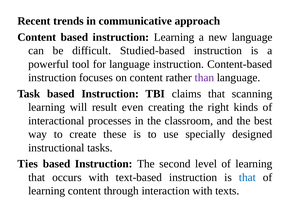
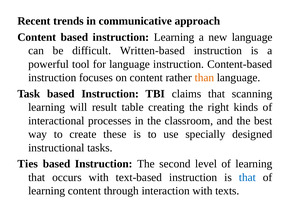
Studied-based: Studied-based -> Written-based (152, 51)
than colour: purple -> orange (204, 78)
even: even -> table (133, 107)
